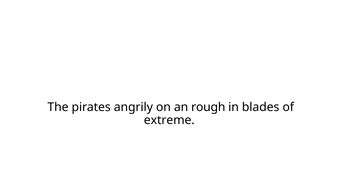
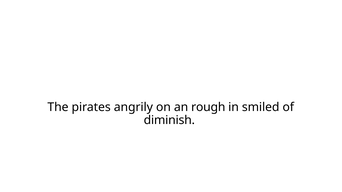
blades: blades -> smiled (261, 107)
extreme: extreme -> diminish (169, 120)
